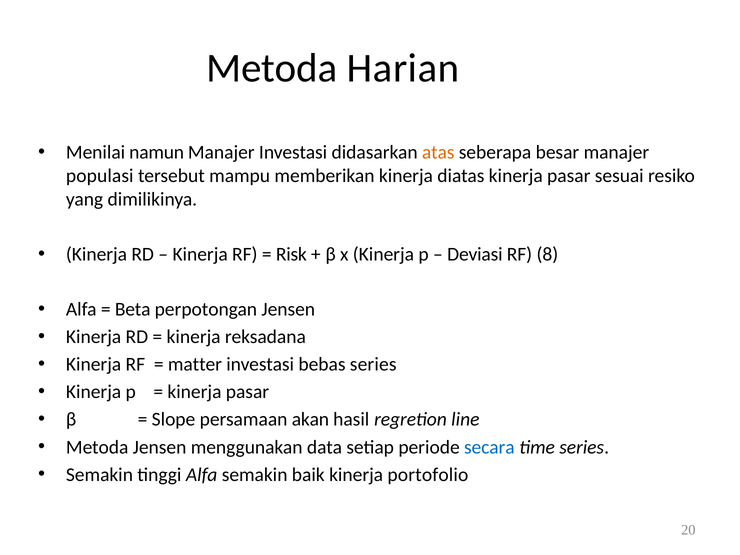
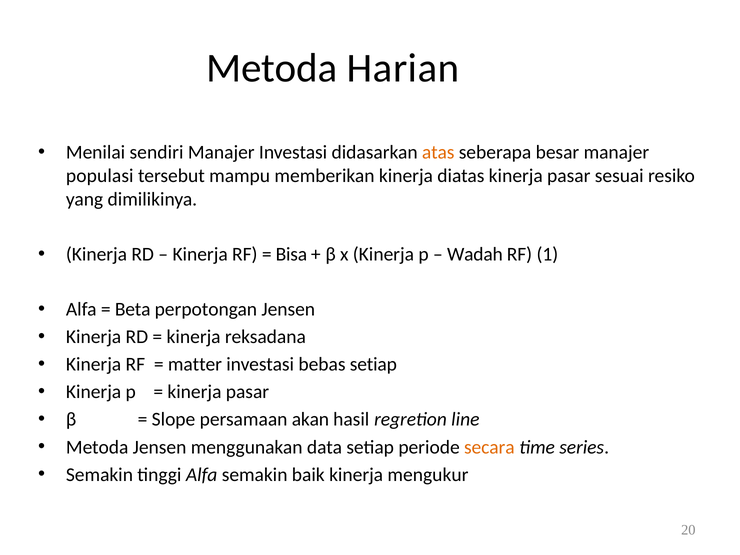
namun: namun -> sendiri (157, 152)
Risk: Risk -> Bisa (291, 254)
Deviasi: Deviasi -> Wadah (475, 254)
8: 8 -> 1 (547, 254)
bebas series: series -> setiap (373, 364)
secara colour: blue -> orange (489, 447)
portofolio: portofolio -> mengukur (428, 475)
